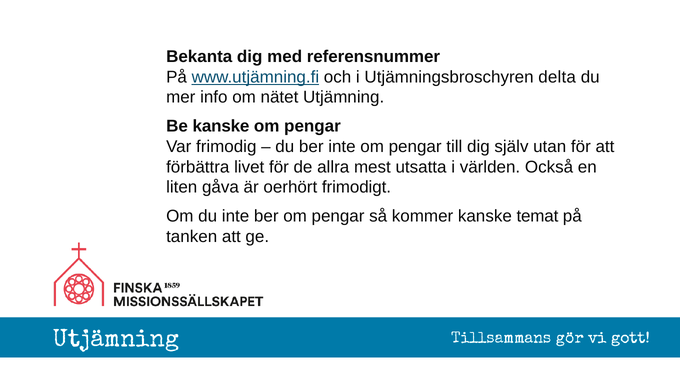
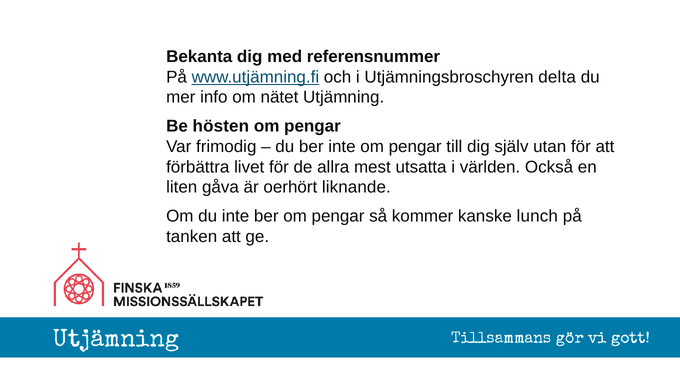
Be kanske: kanske -> hösten (221, 126)
frimodigt: frimodigt -> liknande (356, 188)
temat: temat -> lunch (537, 216)
